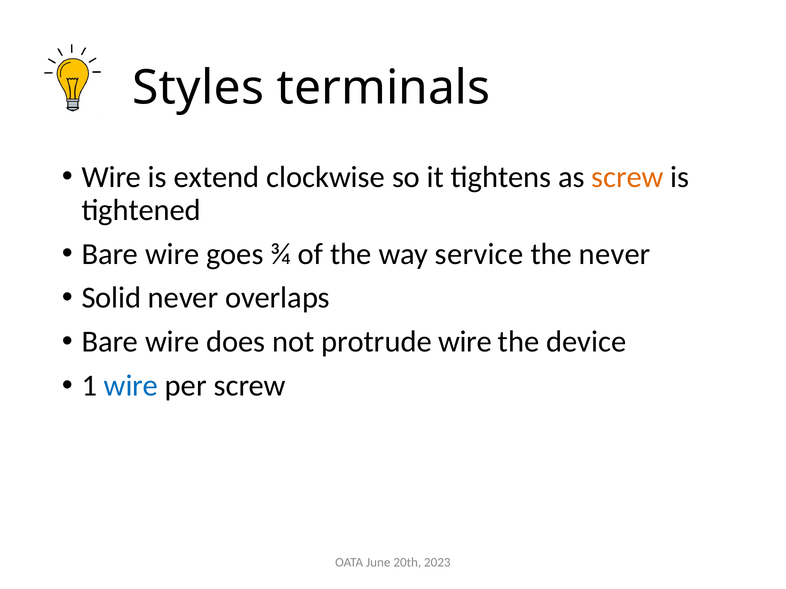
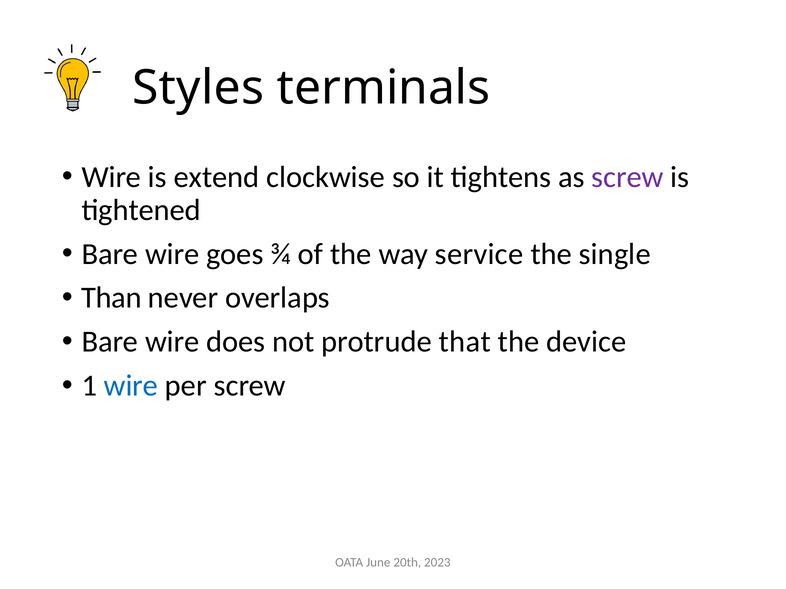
screw colour: orange -> purple (628, 177)
the never: never -> single (615, 254)
Solid: Solid -> Than (111, 298)
protrude wire: wire -> that (465, 342)
